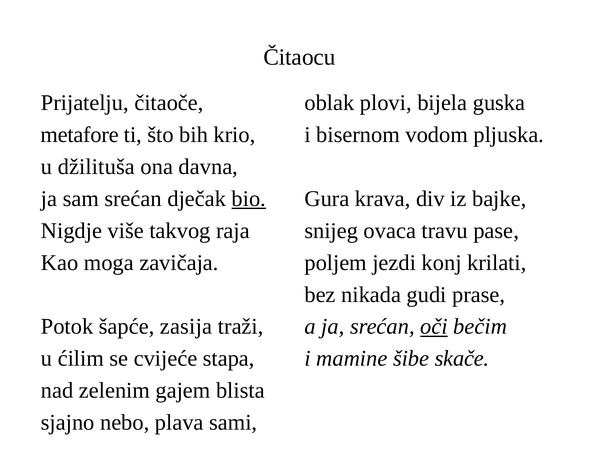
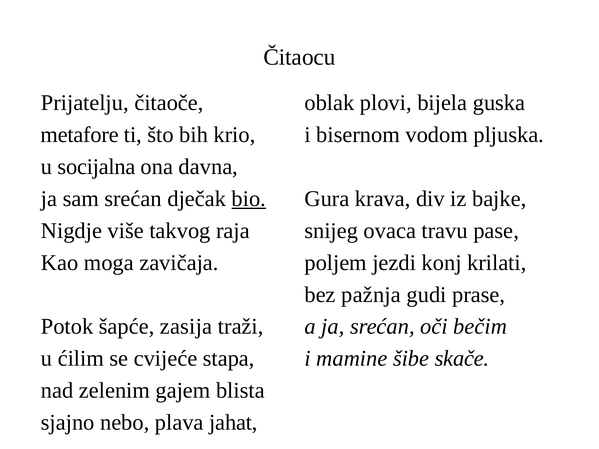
džilituša: džilituša -> socijalna (96, 167)
nikada: nikada -> pažnja (371, 295)
oči underline: present -> none (434, 327)
sami: sami -> jahat (233, 423)
